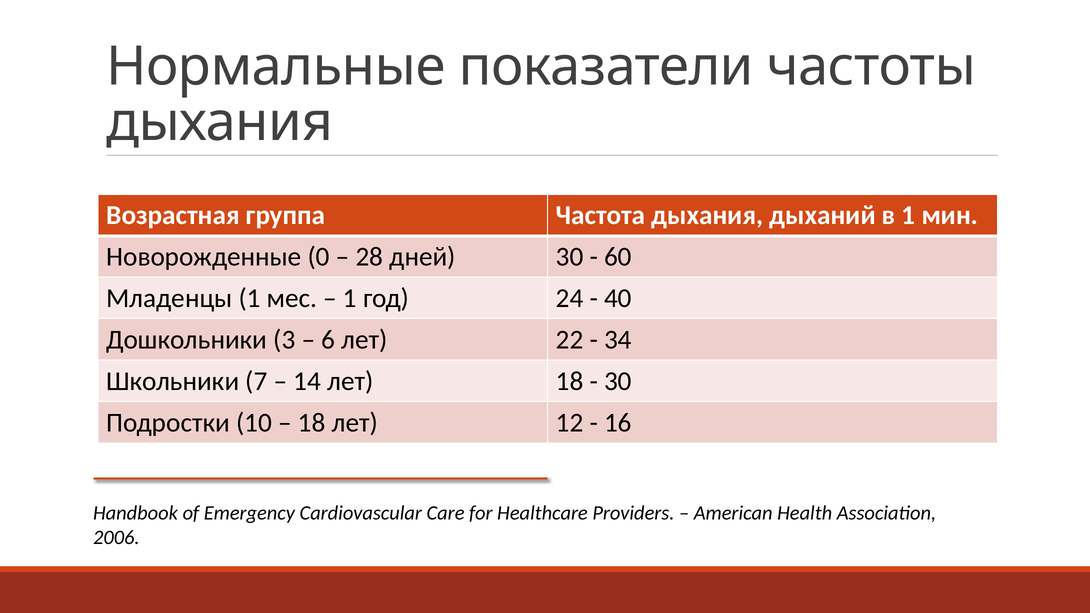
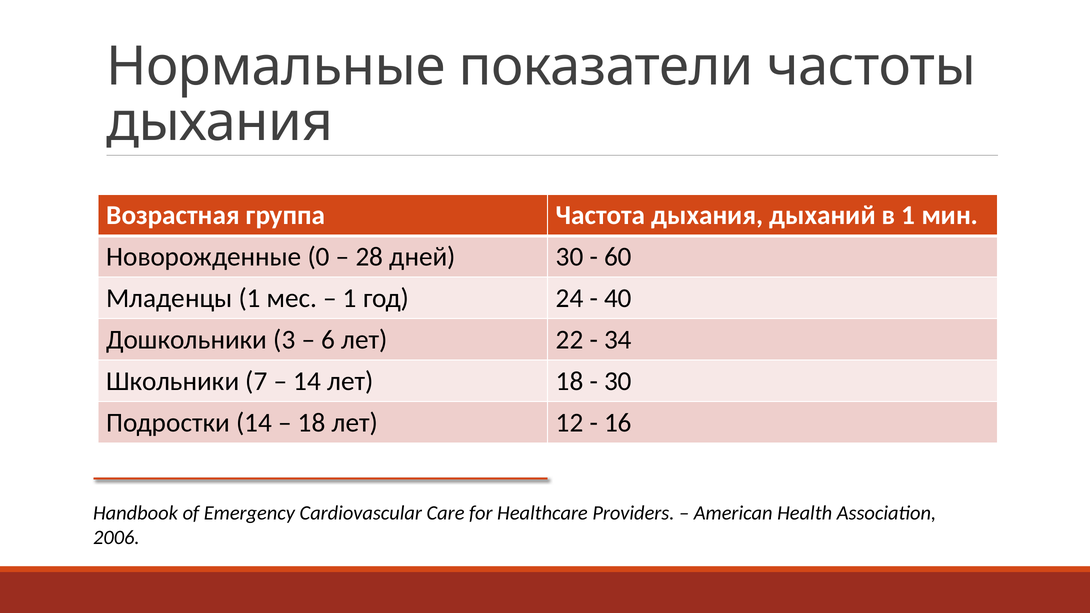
Подростки 10: 10 -> 14 (254, 423)
